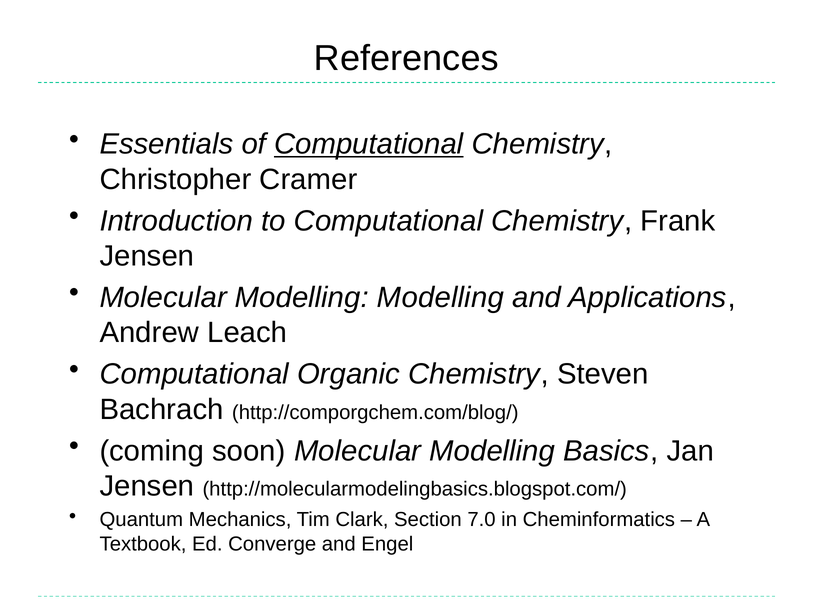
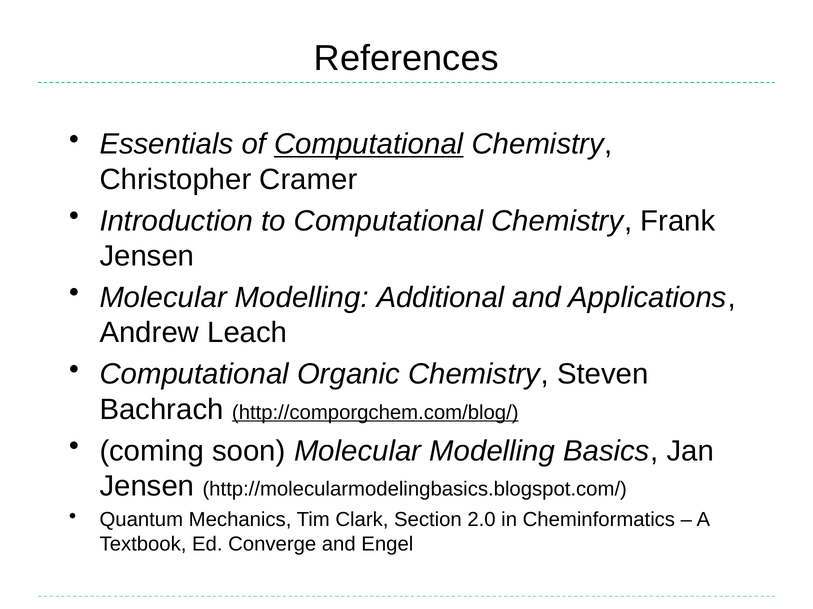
Modelling Modelling: Modelling -> Additional (441, 298)
http://comporgchem.com/blog/ underline: none -> present (375, 413)
7.0: 7.0 -> 2.0 (481, 520)
